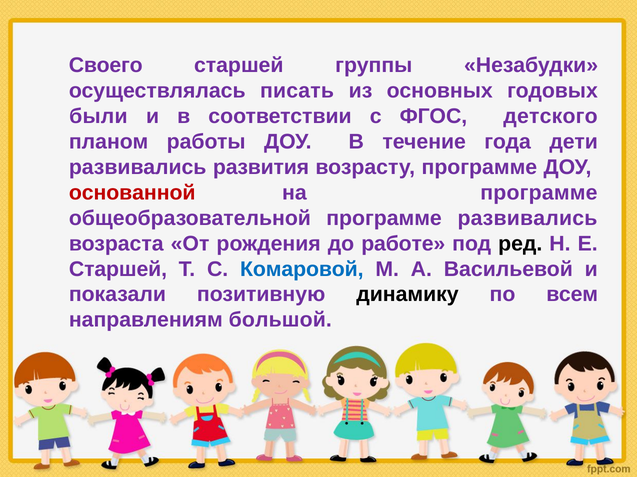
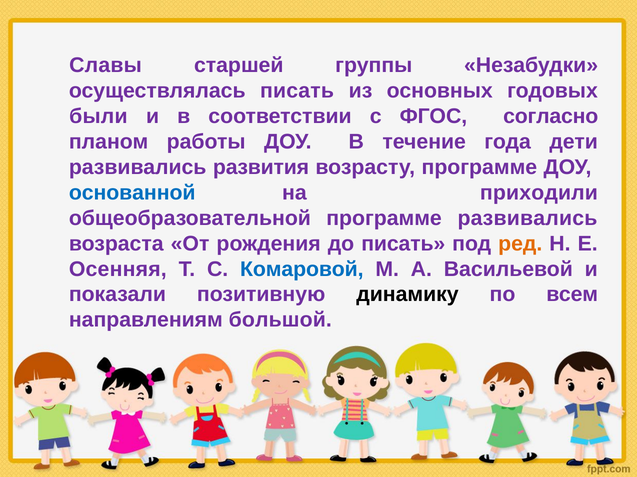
Своего: Своего -> Славы (105, 66)
детского: детского -> согласно (551, 117)
основанной colour: red -> blue (132, 193)
на программе: программе -> приходили (539, 193)
до работе: работе -> писать (403, 244)
ред colour: black -> orange (520, 244)
Старшей: Старшей -> Осенняя (118, 269)
